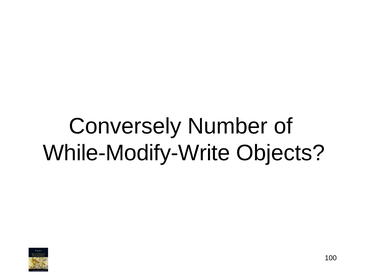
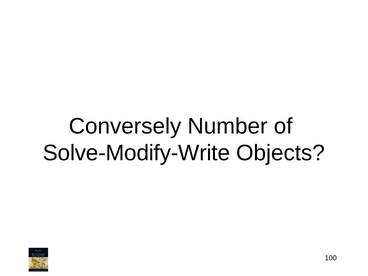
While-Modify-Write: While-Modify-Write -> Solve-Modify-Write (136, 153)
